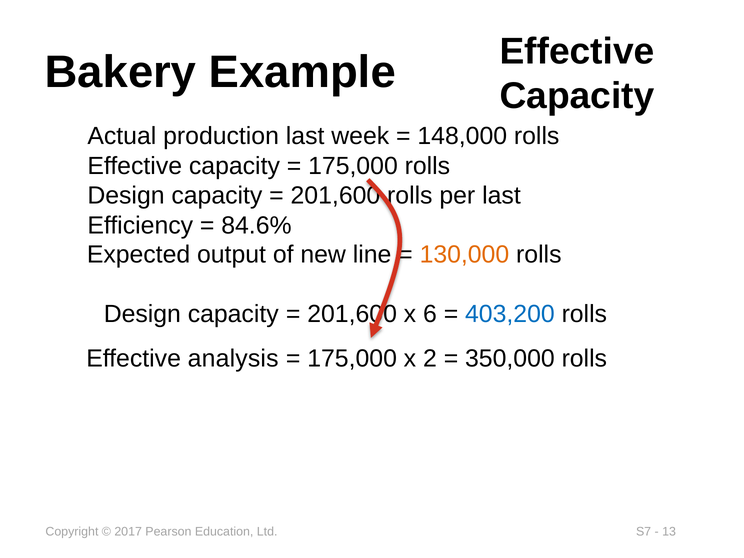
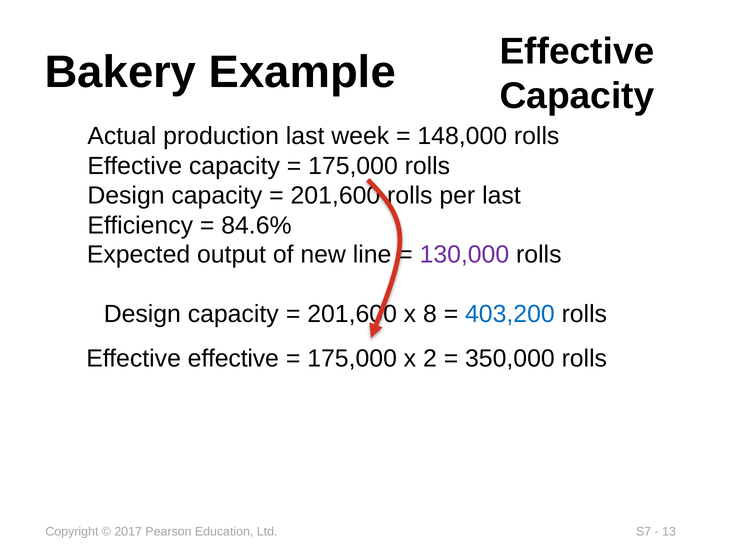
130,000 colour: orange -> purple (464, 254)
6: 6 -> 8 (430, 314)
Effective analysis: analysis -> effective (233, 359)
